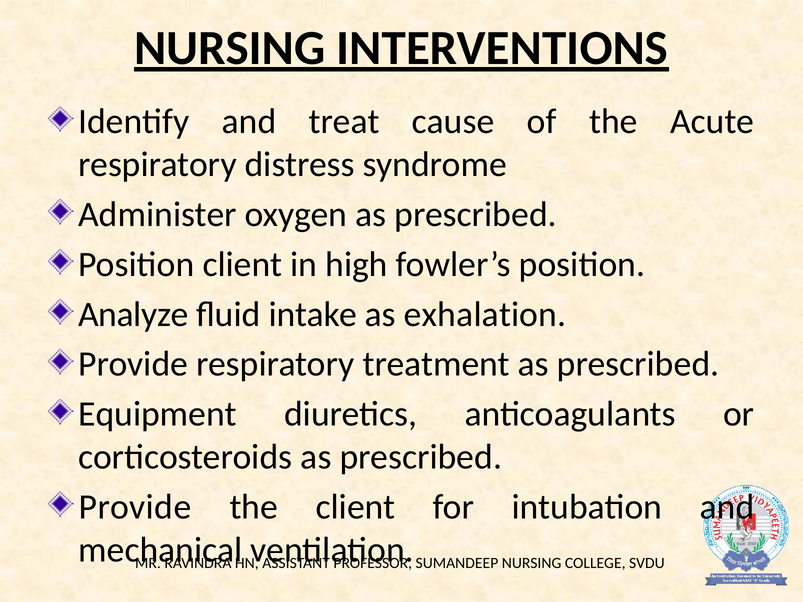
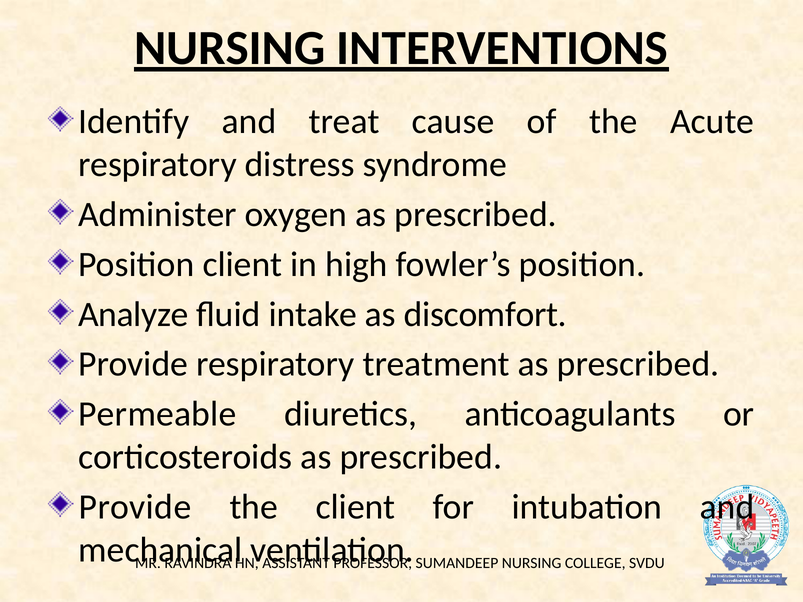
exhalation: exhalation -> discomfort (485, 314)
Equipment: Equipment -> Permeable (157, 414)
